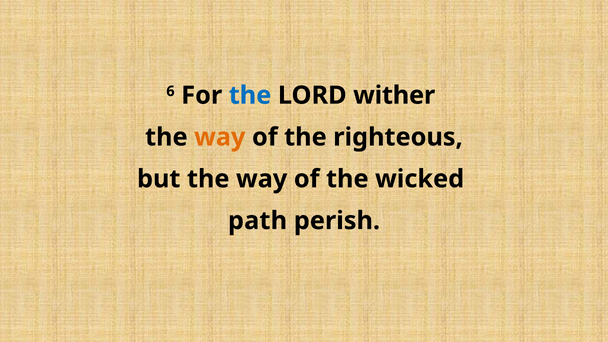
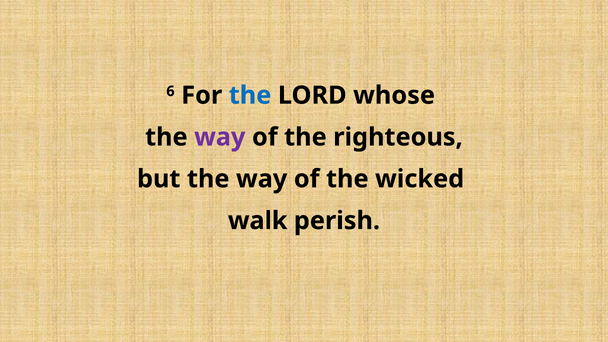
wither: wither -> whose (394, 95)
way colour: orange -> purple (220, 137)
path: path -> walk (258, 221)
